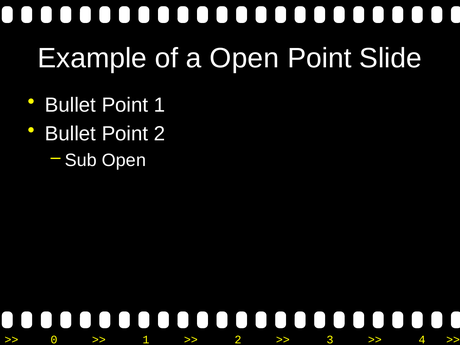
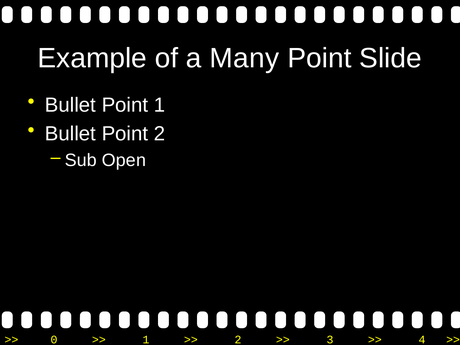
a Open: Open -> Many (244, 58)
